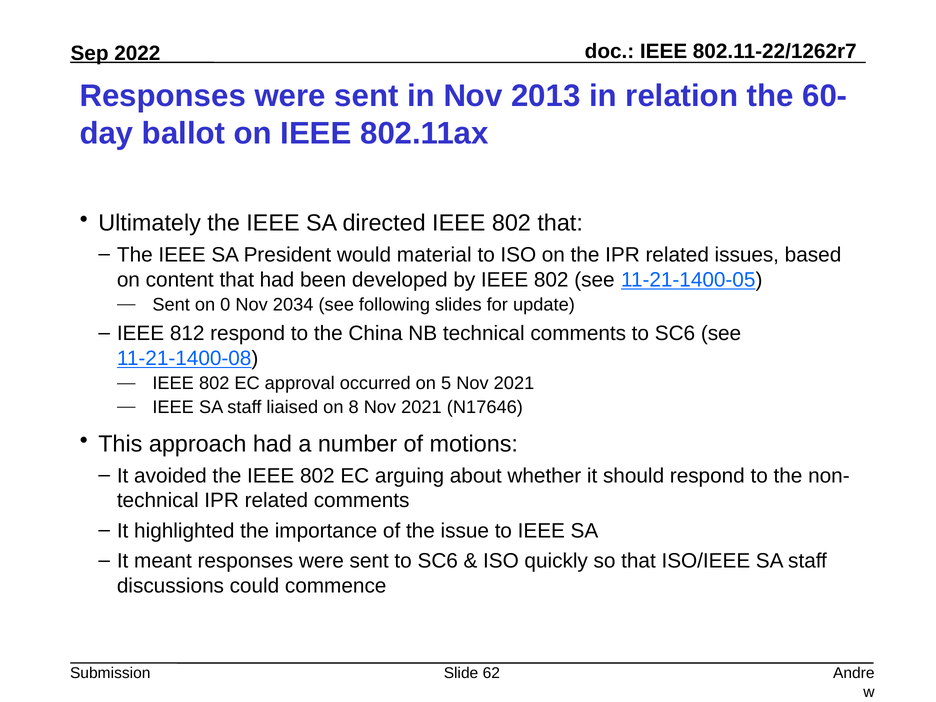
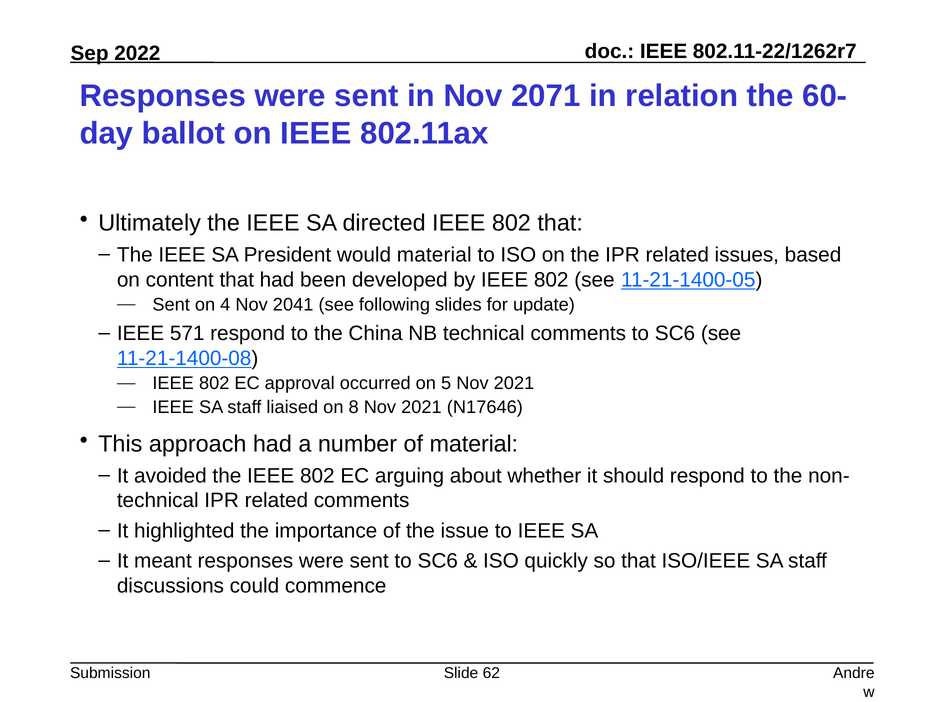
2013: 2013 -> 2071 (546, 96)
0: 0 -> 4 (225, 305)
2034: 2034 -> 2041 (293, 305)
812: 812 -> 571 (187, 333)
of motions: motions -> material (474, 444)
